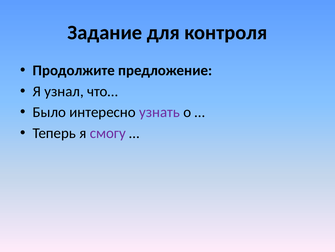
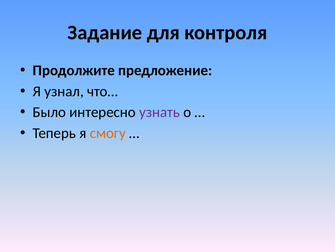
смогу colour: purple -> orange (108, 133)
